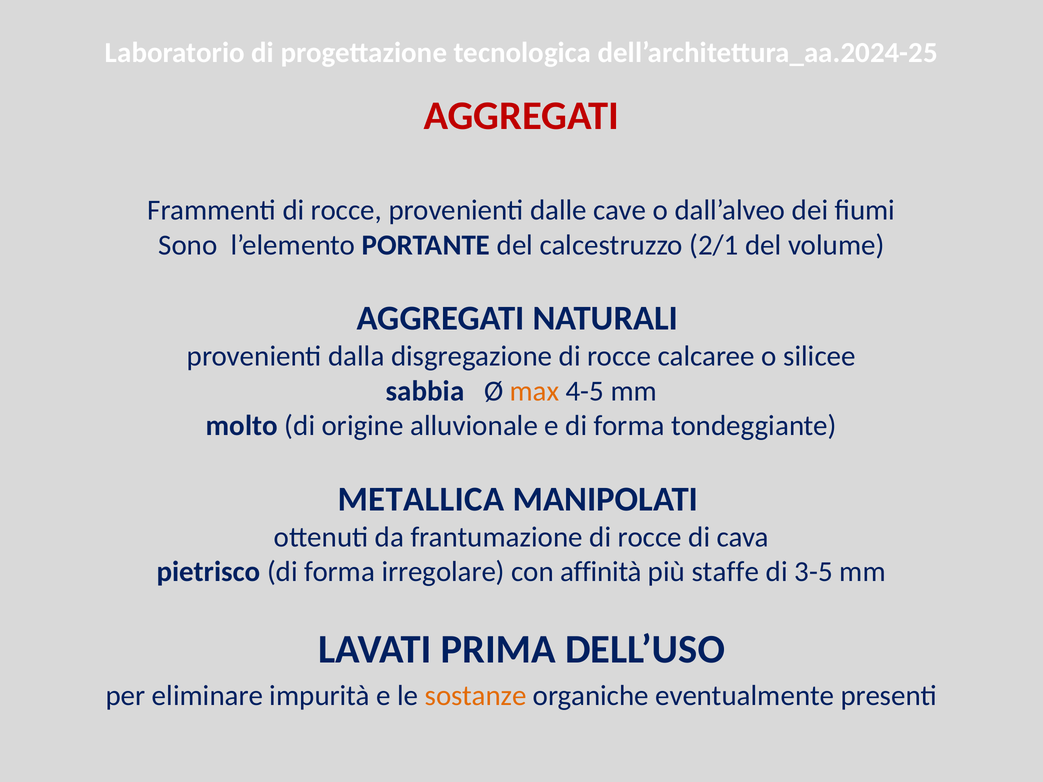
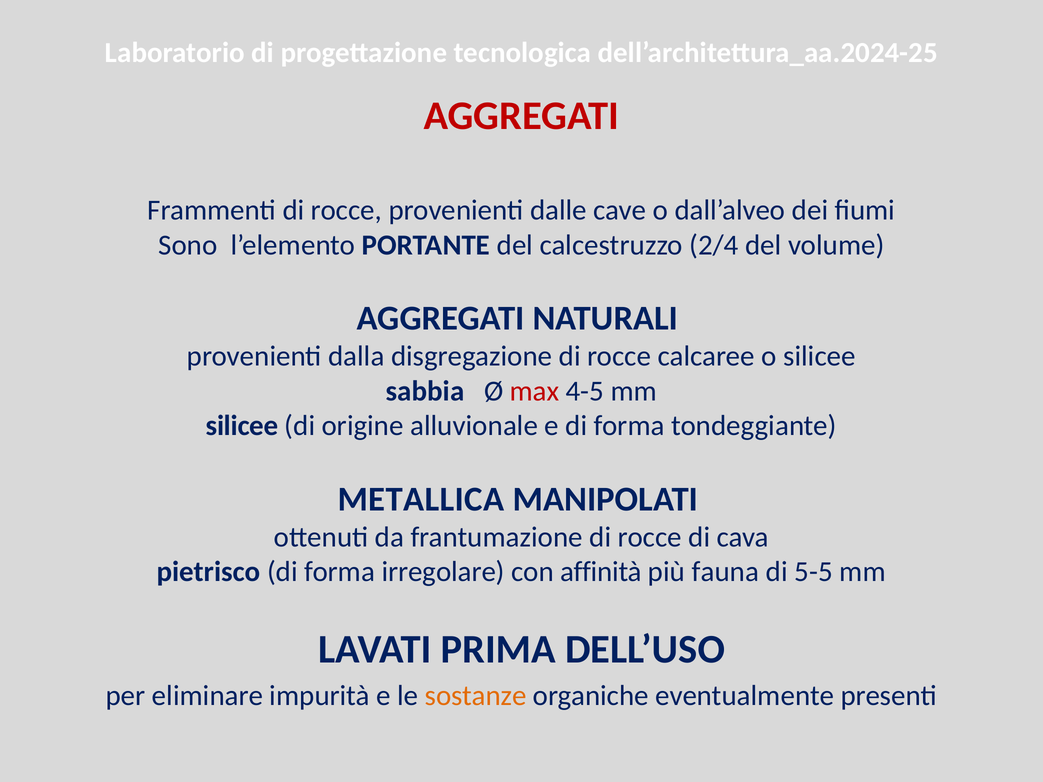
2/1: 2/1 -> 2/4 (714, 245)
max colour: orange -> red (535, 391)
molto: molto -> silicee (242, 426)
staffe: staffe -> fauna (725, 572)
3-5: 3-5 -> 5-5 (814, 572)
